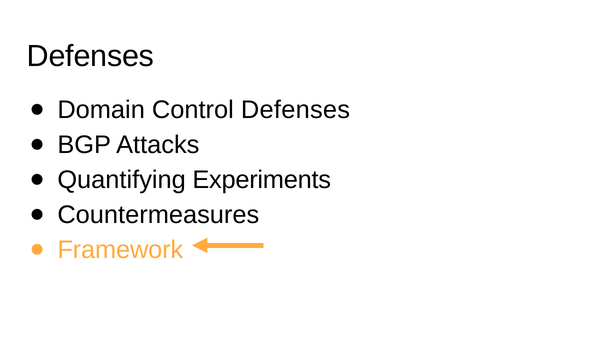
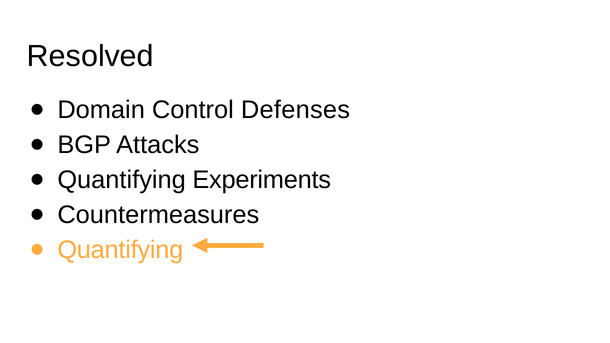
Defenses: Defenses -> Resolved (90, 56)
Framework: Framework -> Quantifying (120, 250)
